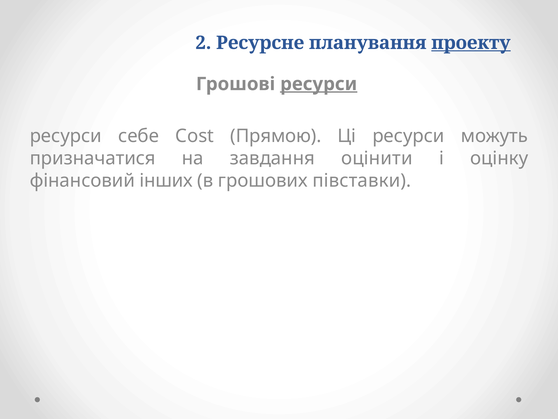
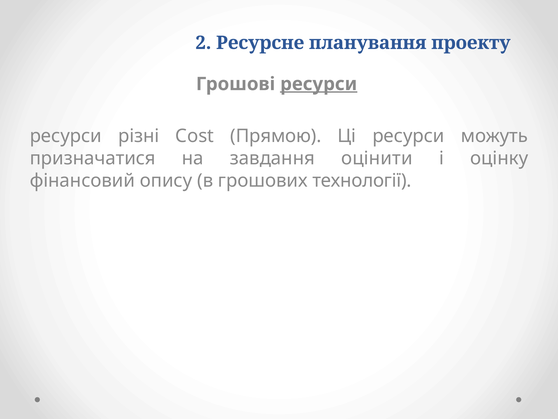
проекту underline: present -> none (471, 43)
себе: себе -> різні (139, 136)
інших: інших -> опису (166, 181)
півставки: півставки -> технології (362, 181)
